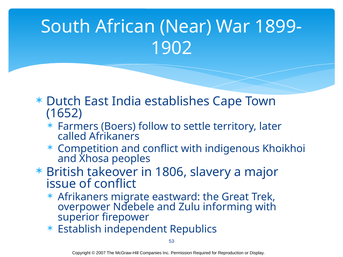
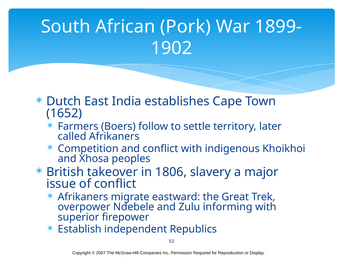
Near: Near -> Pork (186, 27)
